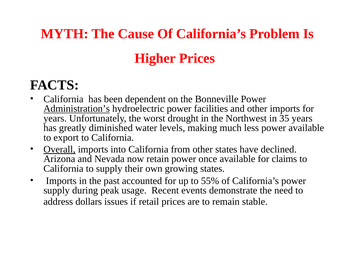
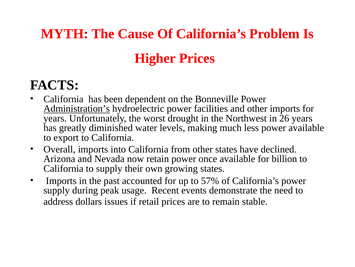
35: 35 -> 26 (284, 118)
Overall underline: present -> none (59, 149)
claims: claims -> billion (284, 159)
55%: 55% -> 57% (210, 180)
